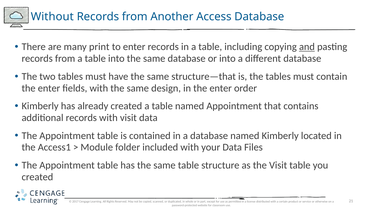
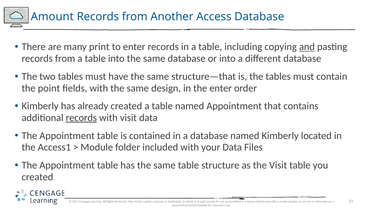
Without: Without -> Amount (52, 17)
enter: enter -> point (49, 88)
records underline: none -> present (81, 117)
